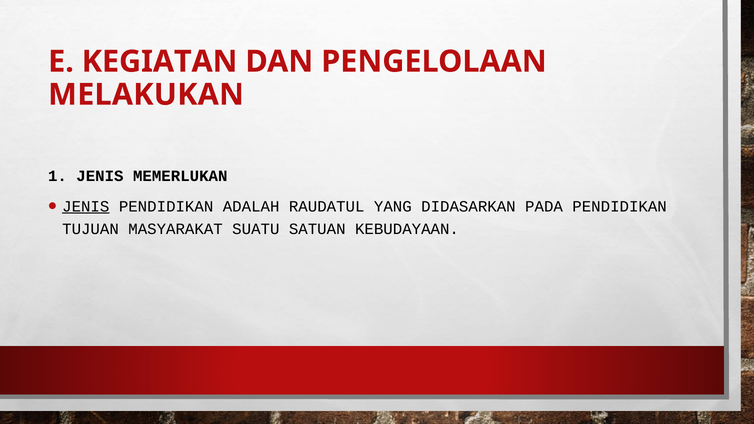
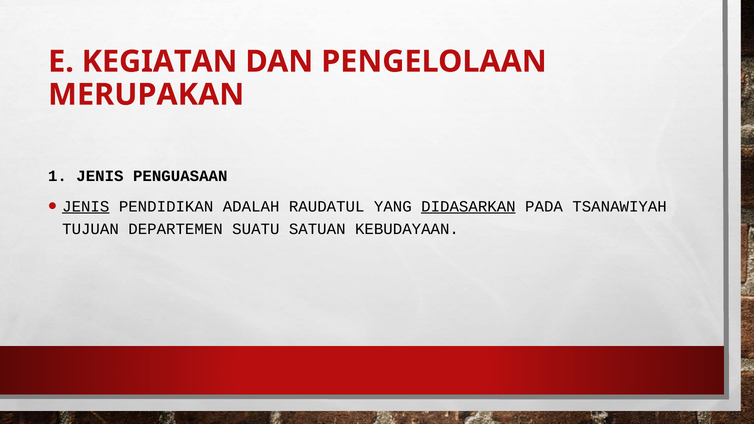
MELAKUKAN: MELAKUKAN -> MERUPAKAN (146, 95)
MEMERLUKAN: MEMERLUKAN -> PENGUASAAN (180, 176)
DIDASARKAN underline: none -> present (468, 206)
PADA PENDIDIKAN: PENDIDIKAN -> TSANAWIYAH (620, 206)
MASYARAKAT: MASYARAKAT -> DEPARTEMEN (176, 229)
